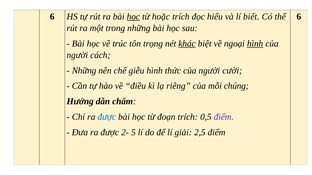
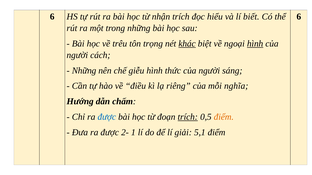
học underline: present -> none (133, 17)
hoặc: hoặc -> nhận (161, 17)
trúc: trúc -> trêu (120, 44)
cười: cười -> sáng (232, 71)
chúng: chúng -> nghĩa (236, 86)
trích underline: none -> present (188, 117)
điểm colour: purple -> orange (224, 117)
5: 5 -> 1 (133, 133)
2,5: 2,5 -> 5,1 (200, 133)
